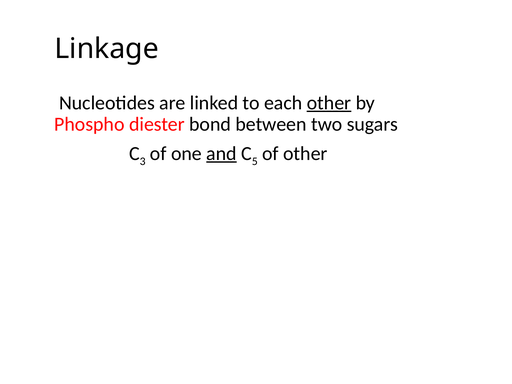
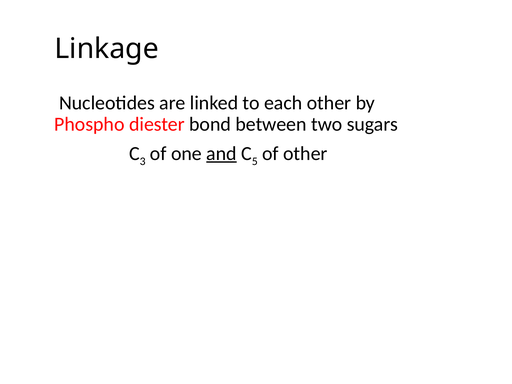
other underline: present -> none (329, 103)
